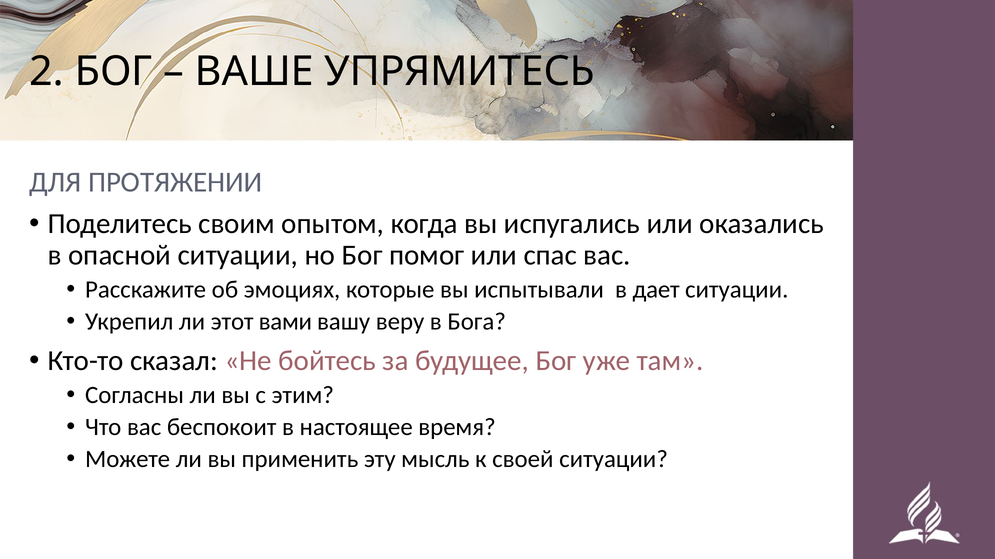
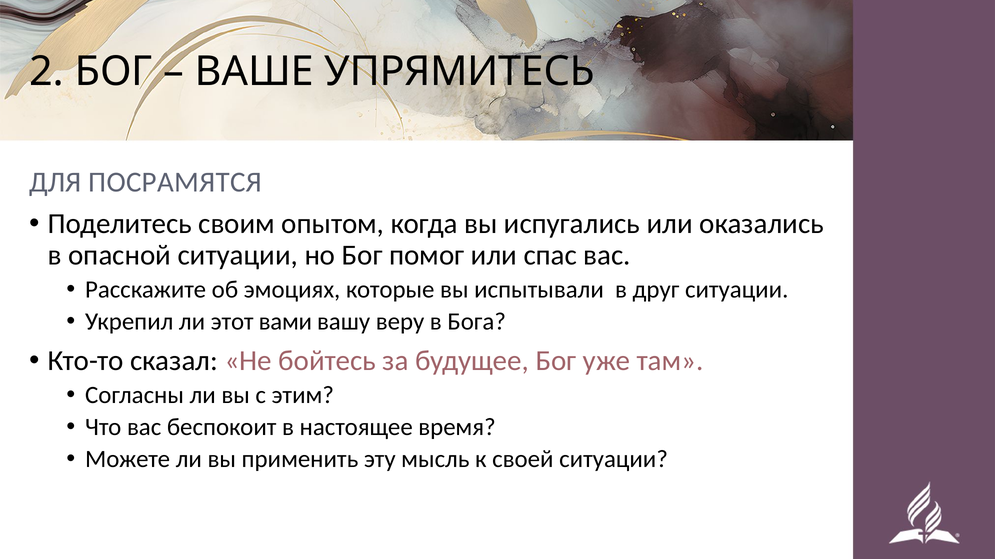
ПРОТЯЖЕНИИ: ПРОТЯЖЕНИИ -> ПОСРАМЯТСЯ (175, 183)
дает: дает -> друг (656, 290)
